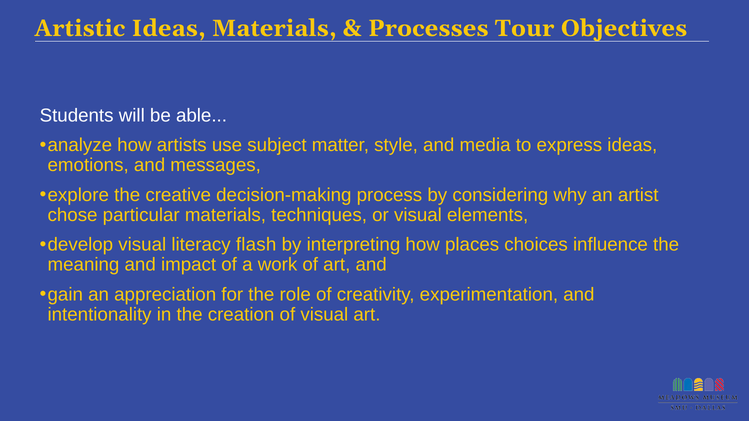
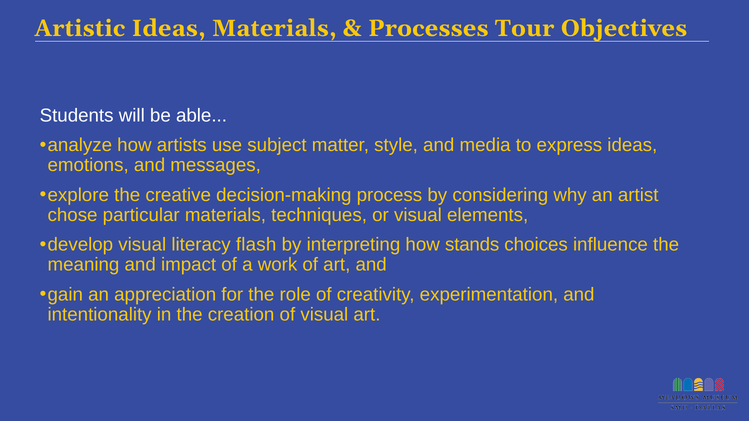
places: places -> stands (472, 245)
